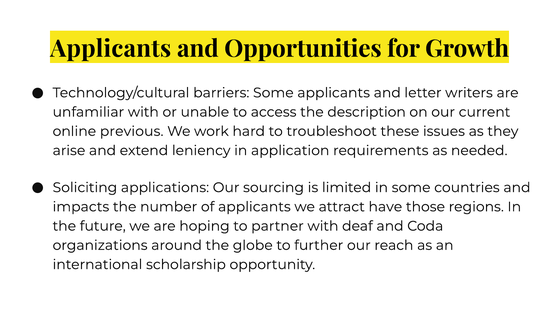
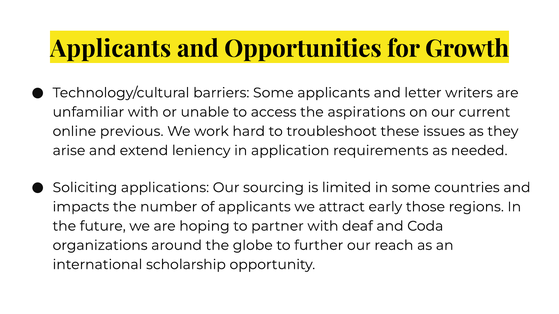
description: description -> aspirations (366, 112)
have: have -> early (385, 207)
